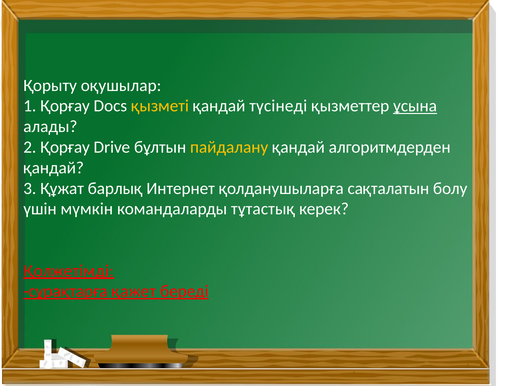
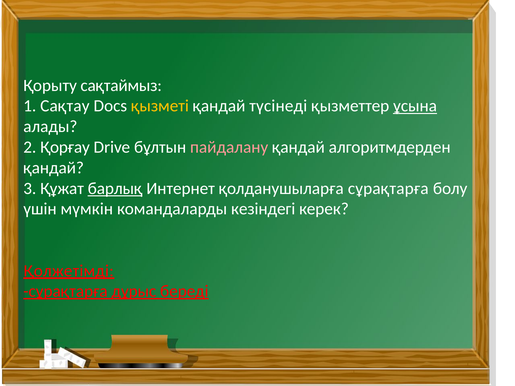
оқушылар: оқушылар -> сақтаймыз (121, 85)
1 Қорғау: Қорғау -> Сақтау (65, 106)
пайдалану colour: yellow -> pink (229, 147)
барлық underline: none -> present (115, 188)
қолданушыларға сақталатын: сақталатын -> сұрақтарға (388, 188)
тұтастық: тұтастық -> кезіндегі (263, 209)
қажет: қажет -> дұрыс (134, 291)
